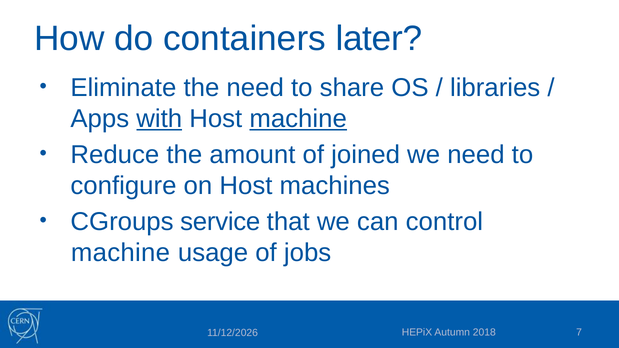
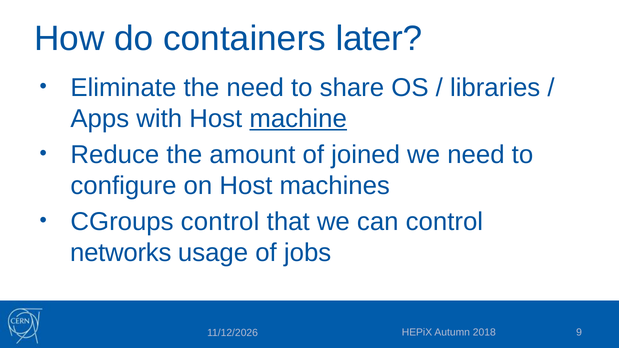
with underline: present -> none (159, 119)
CGroups service: service -> control (220, 222)
machine: machine -> networks (121, 253)
7: 7 -> 9 (579, 333)
